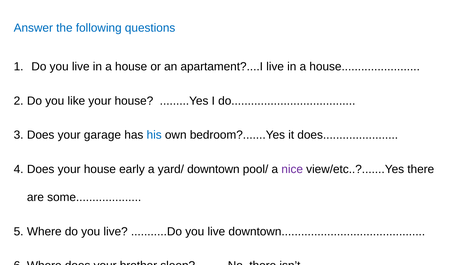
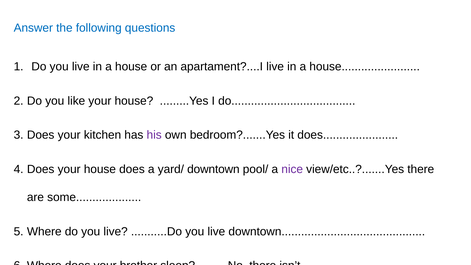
garage: garage -> kitchen (103, 135)
his colour: blue -> purple (154, 135)
house early: early -> does (132, 169)
